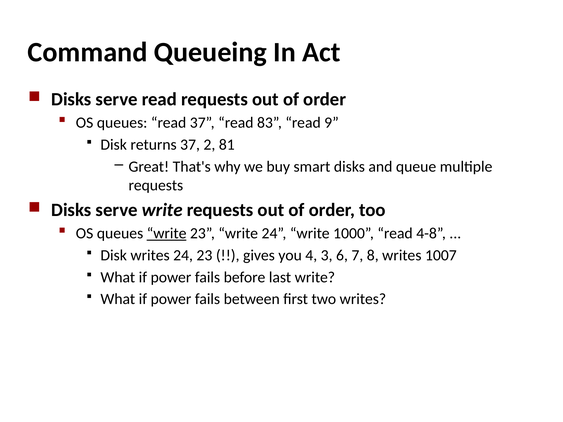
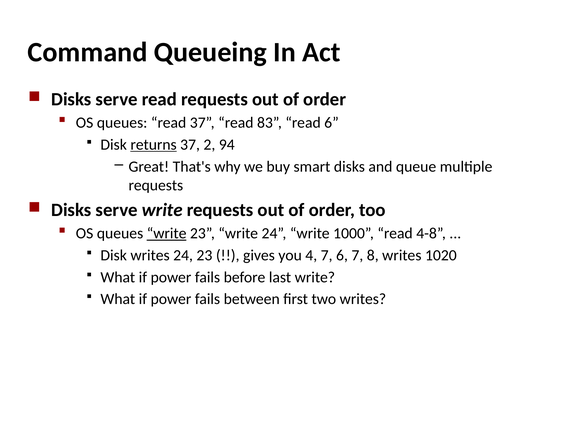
read 9: 9 -> 6 (331, 123)
returns underline: none -> present (154, 145)
81: 81 -> 94 (227, 145)
4 3: 3 -> 7 (327, 255)
1007: 1007 -> 1020 (441, 255)
